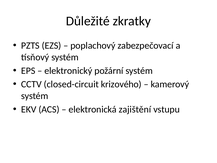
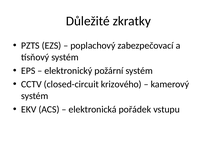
zajištění: zajištění -> pořádek (135, 109)
